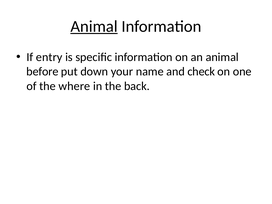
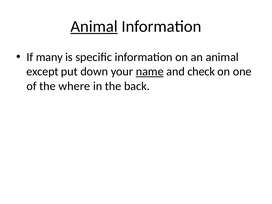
entry: entry -> many (49, 57)
before: before -> except (42, 72)
name underline: none -> present (150, 72)
